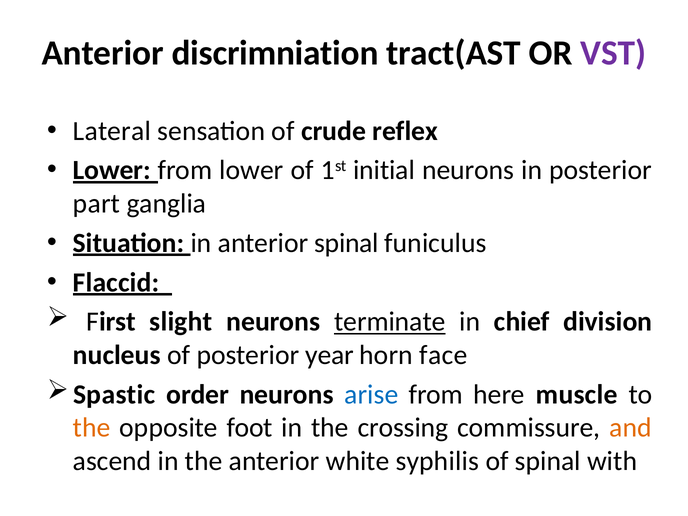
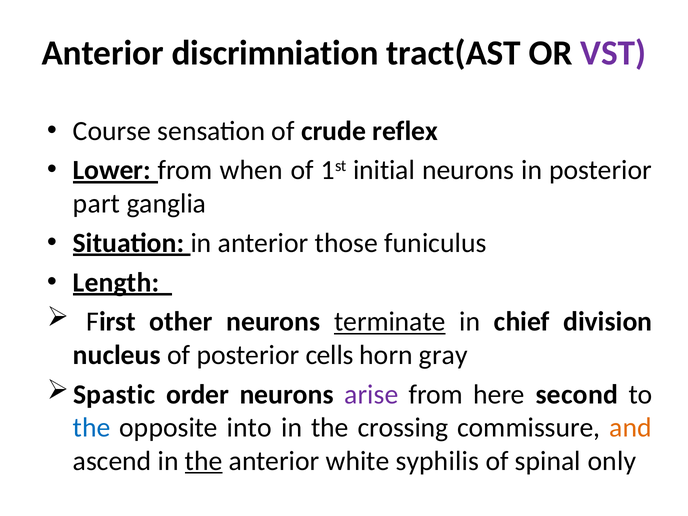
Lateral: Lateral -> Course (112, 131)
from lower: lower -> when (251, 170)
anterior spinal: spinal -> those (346, 243)
Flaccid: Flaccid -> Length (116, 282)
slight: slight -> other (181, 322)
year: year -> cells (329, 355)
face: face -> gray (443, 355)
arise colour: blue -> purple (371, 394)
muscle: muscle -> second (577, 394)
the colour: orange -> blue (92, 428)
foot: foot -> into (249, 428)
the underline: none -> present (204, 461)
with: with -> only (612, 461)
